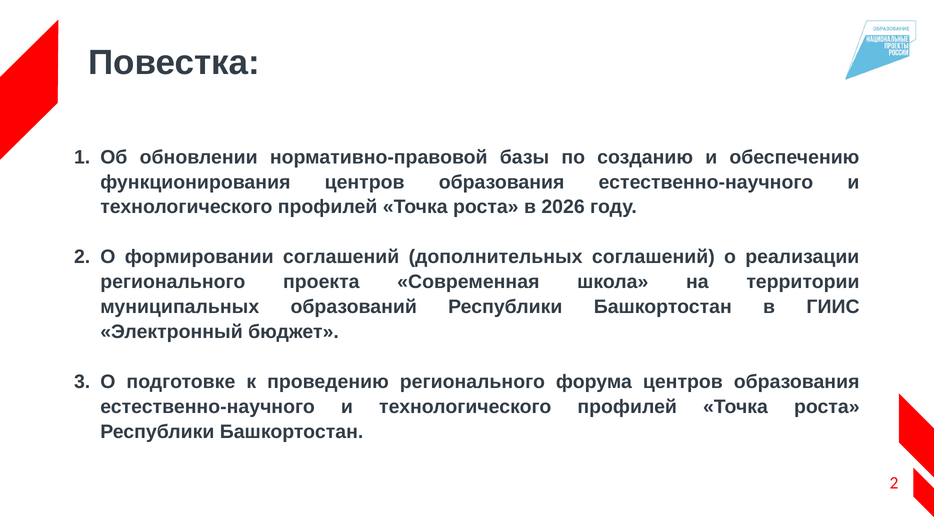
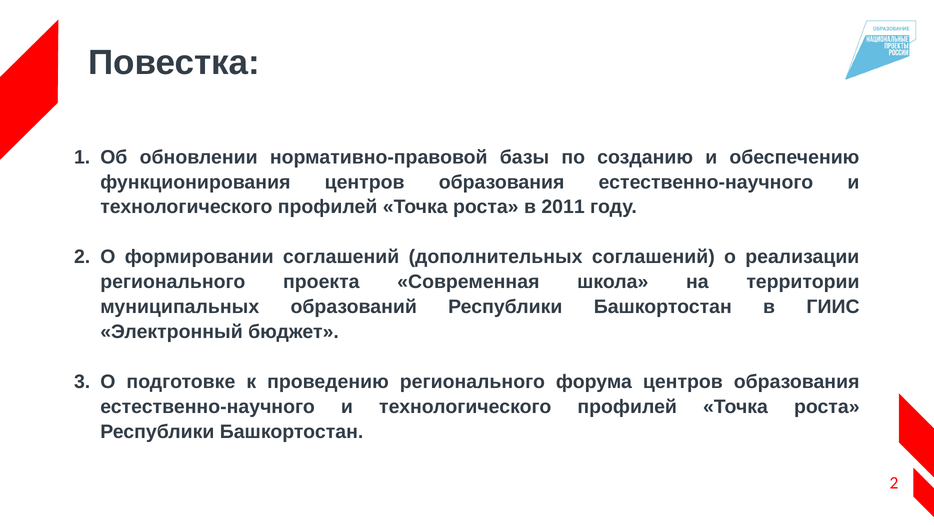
2026: 2026 -> 2011 (563, 207)
